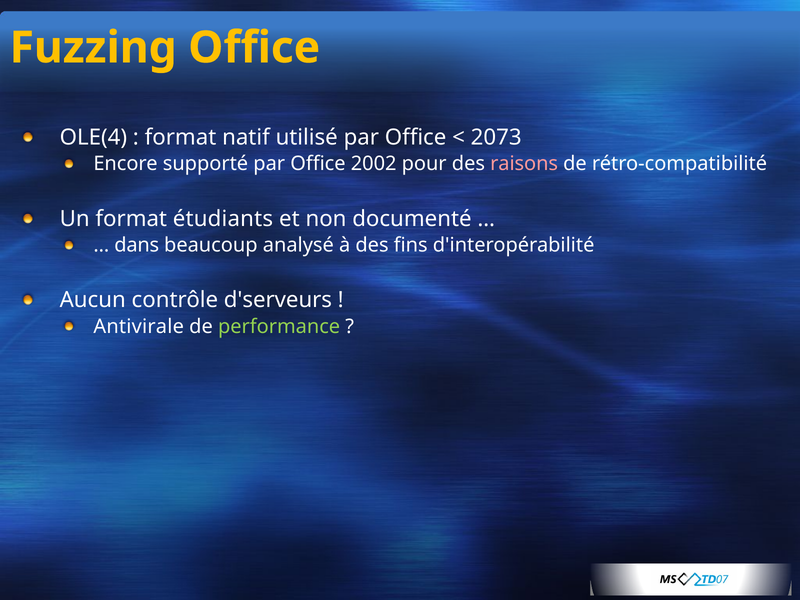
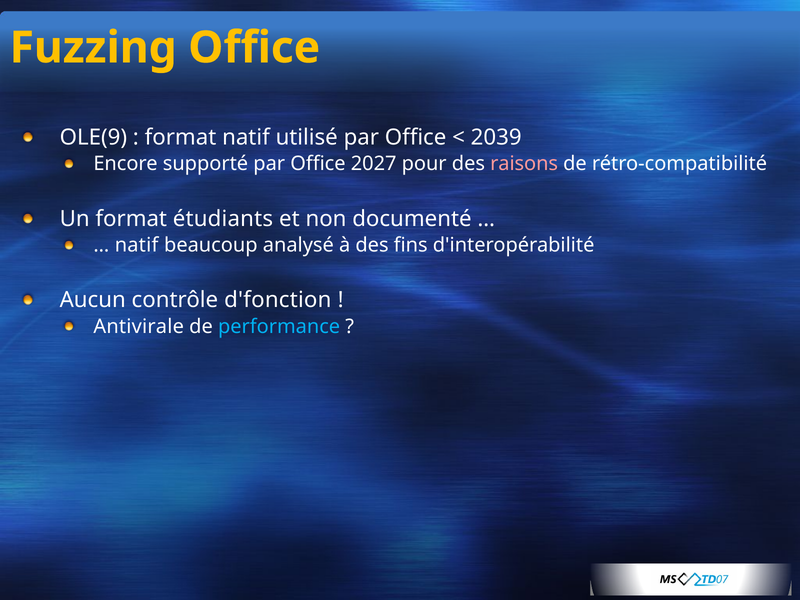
OLE(4: OLE(4 -> OLE(9 (93, 137)
2073: 2073 -> 2039 (496, 137)
2002: 2002 -> 2027 (374, 164)
dans: dans -> natif (137, 245)
d'serveurs: d'serveurs -> d'fonction (278, 300)
performance colour: light green -> light blue (279, 326)
